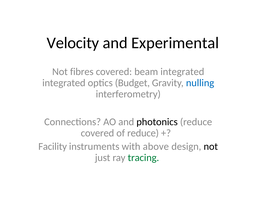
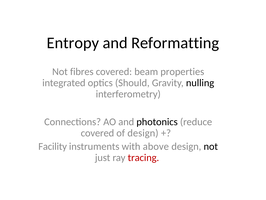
Velocity: Velocity -> Entropy (73, 43)
Experimental: Experimental -> Reformatting (175, 43)
beam integrated: integrated -> properties (182, 71)
Budget: Budget -> Should (132, 83)
nulling colour: blue -> black (200, 83)
of reduce: reduce -> design (143, 133)
tracing colour: green -> red (143, 157)
